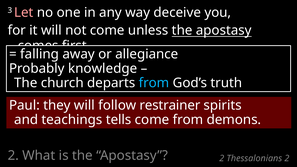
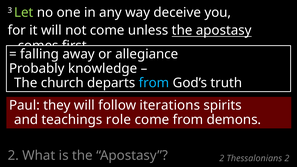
Let colour: pink -> light green (24, 12)
restrainer: restrainer -> iterations (170, 105)
tells: tells -> role (118, 120)
